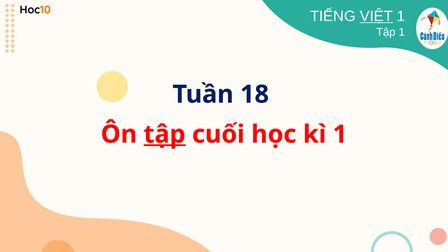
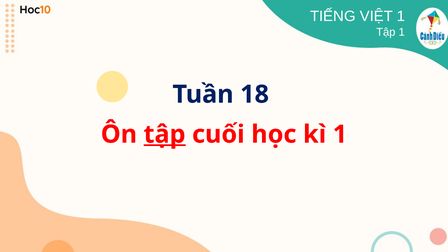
VIỆT underline: present -> none (376, 16)
